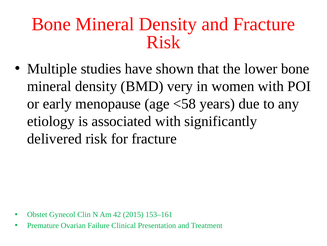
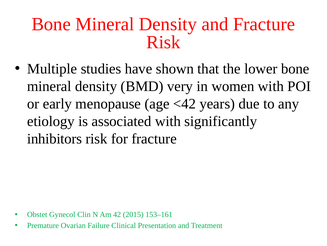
<58: <58 -> <42 (185, 104)
delivered: delivered -> inhibitors (55, 138)
